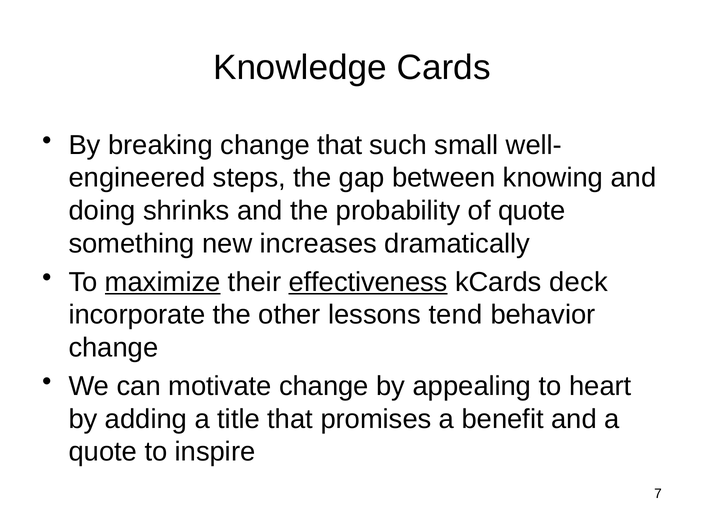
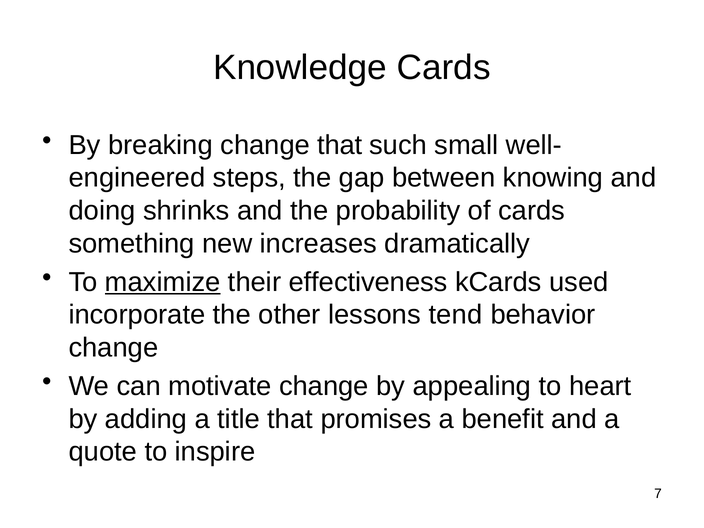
of quote: quote -> cards (532, 211)
effectiveness underline: present -> none (368, 282)
deck: deck -> used (579, 282)
